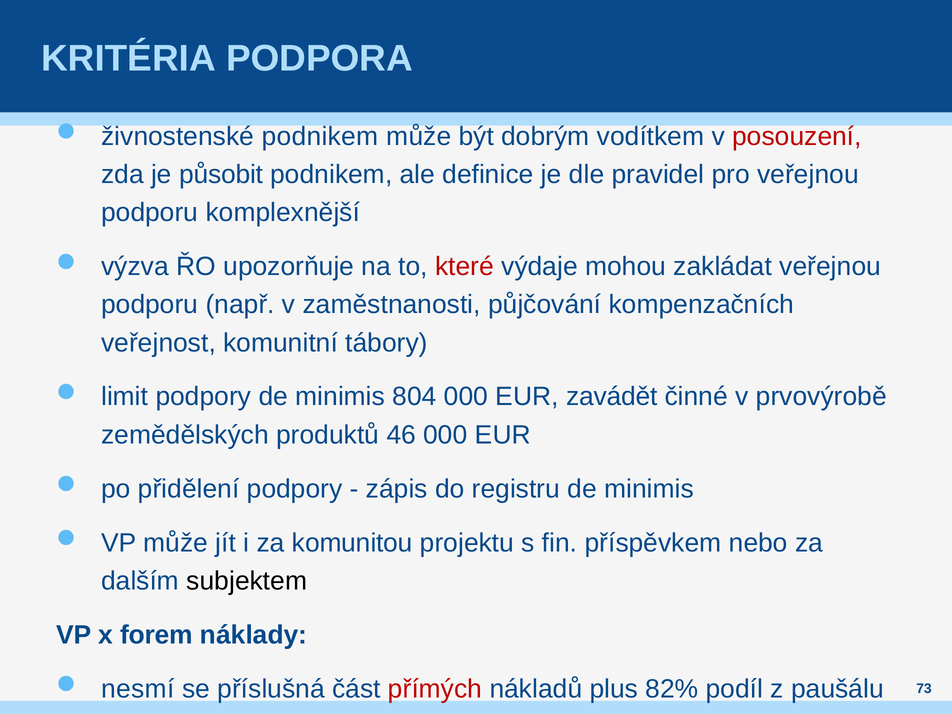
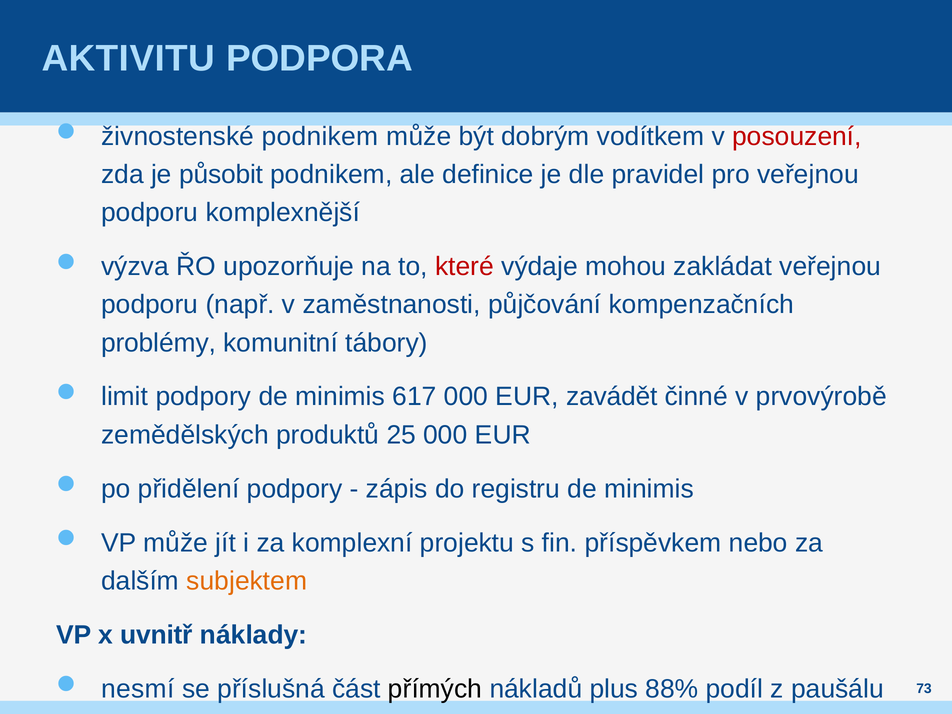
KRITÉRIA: KRITÉRIA -> AKTIVITU (128, 59)
veřejnost: veřejnost -> problémy (159, 343)
804: 804 -> 617 (414, 397)
46: 46 -> 25 (401, 435)
komunitou: komunitou -> komplexní (352, 543)
subjektem colour: black -> orange (247, 581)
forem: forem -> uvnitř (157, 635)
přímých colour: red -> black (435, 689)
82%: 82% -> 88% (672, 689)
